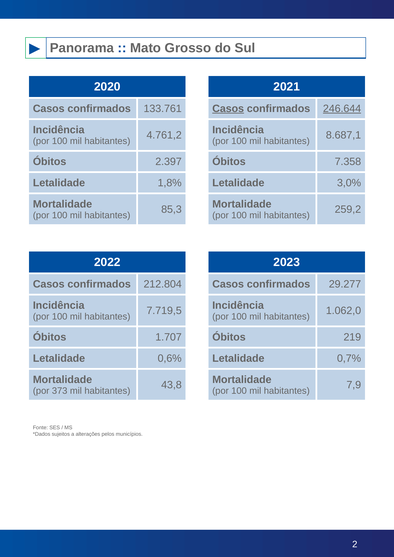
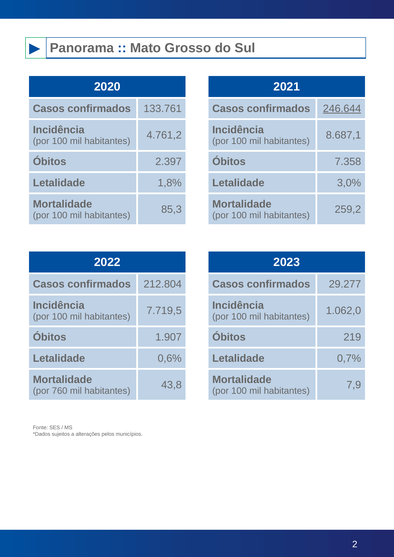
Casos underline: present -> none (228, 109)
1.707: 1.707 -> 1.907 (169, 337)
373: 373 -> 760 (60, 391)
